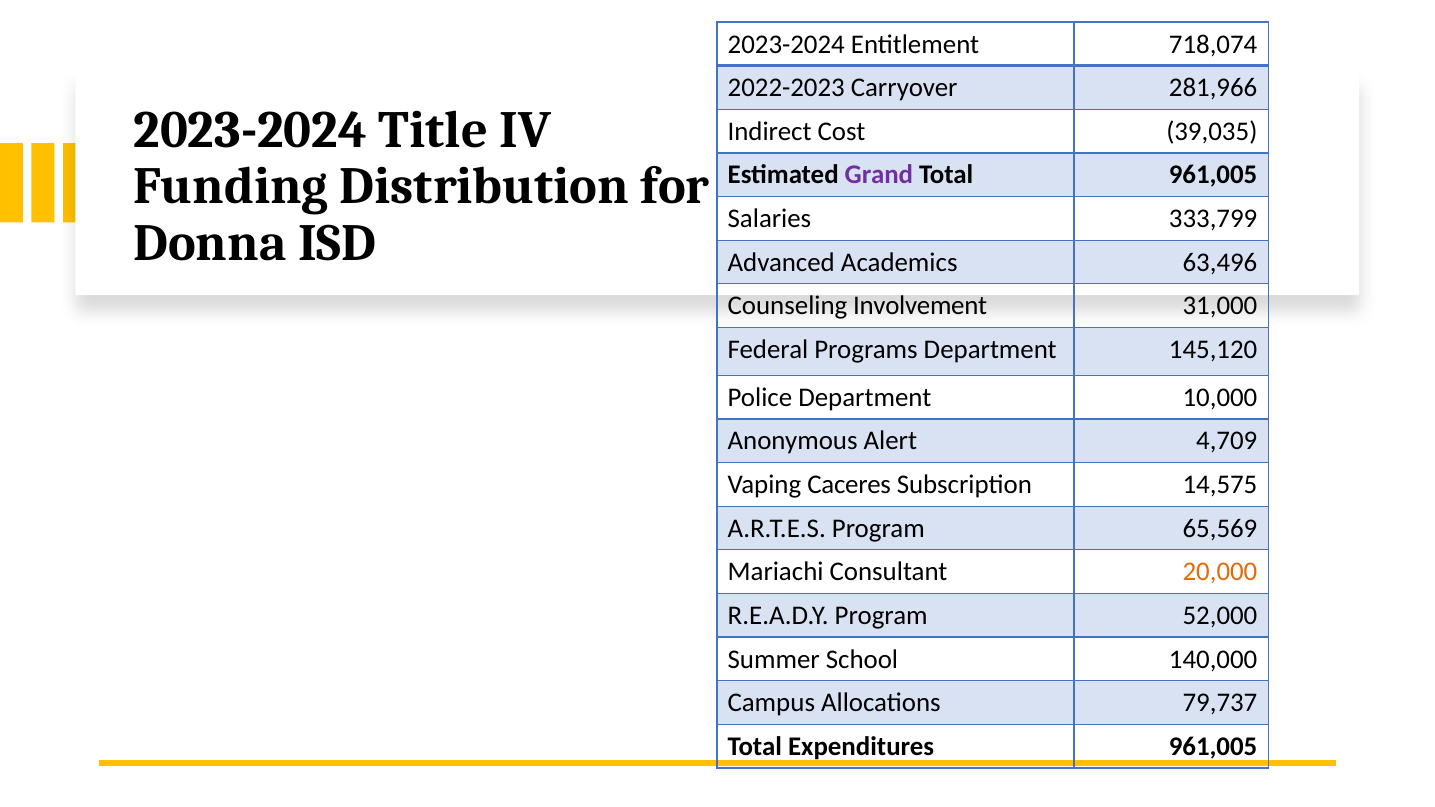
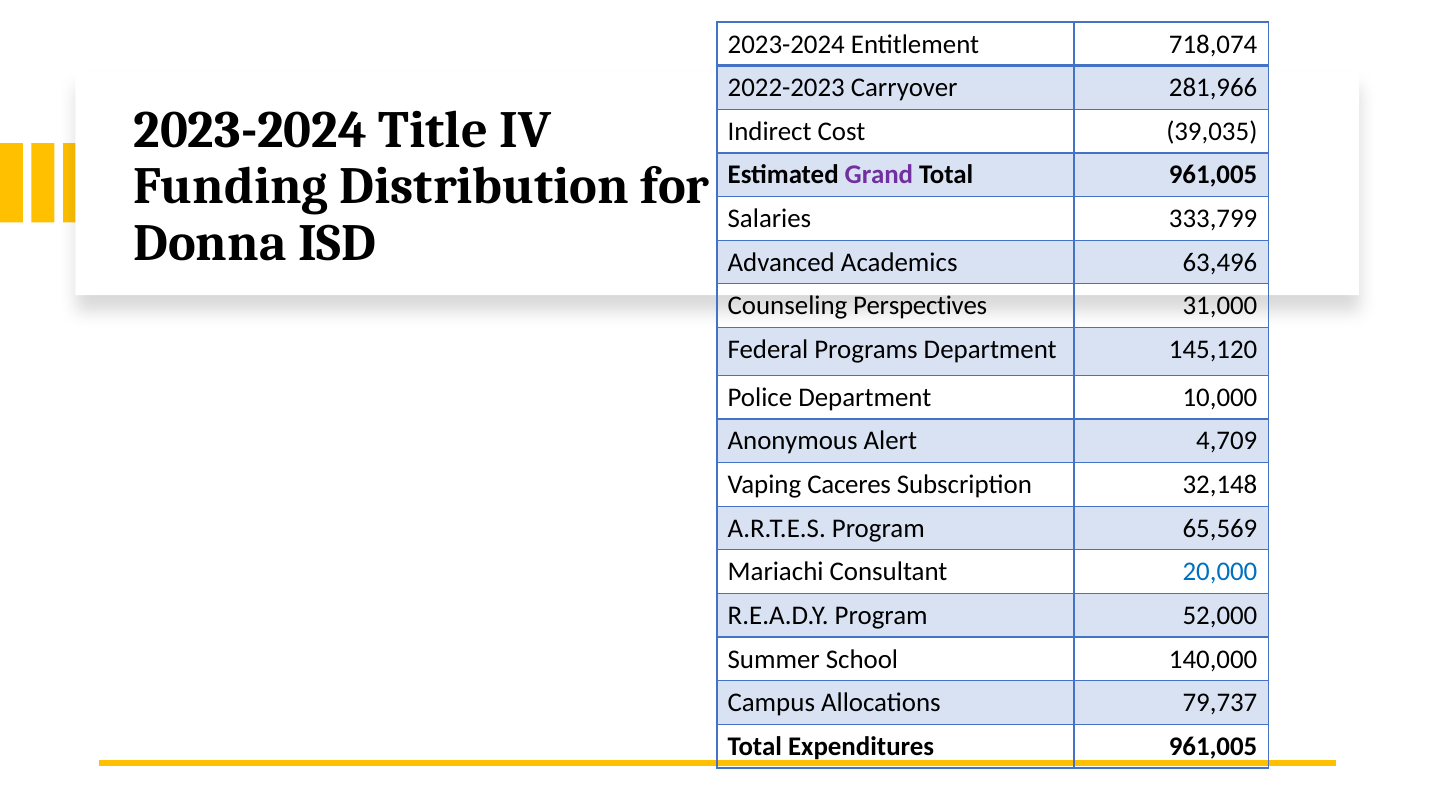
Involvement: Involvement -> Perspectives (920, 306)
14,575: 14,575 -> 32,148 (1220, 485)
20,000 colour: orange -> blue (1220, 572)
